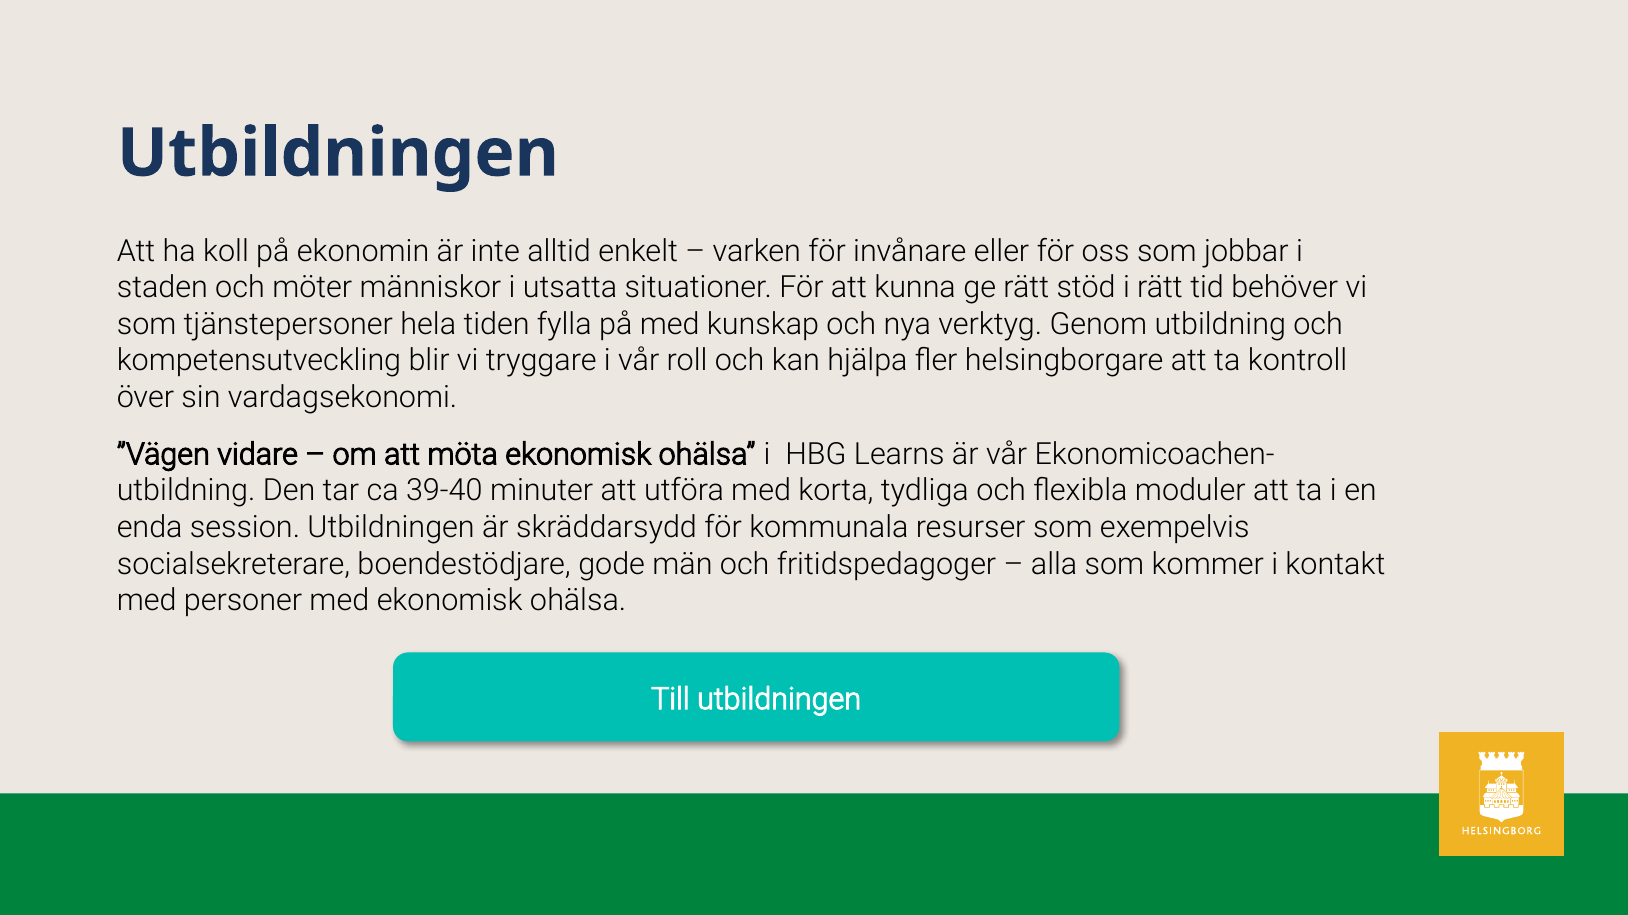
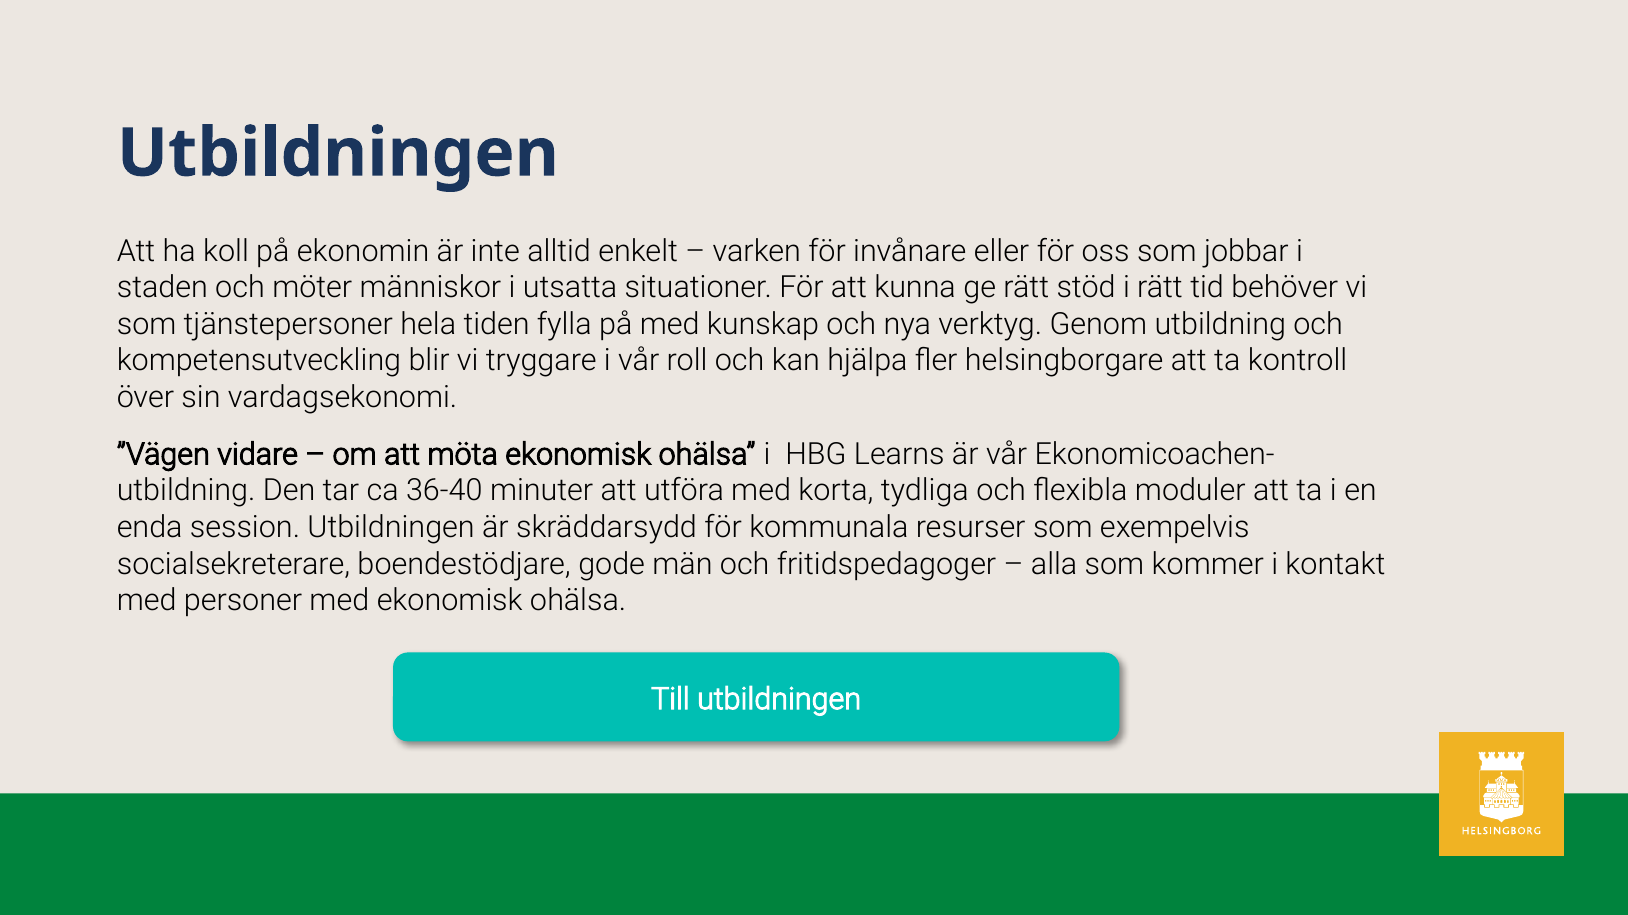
39-40: 39-40 -> 36-40 (444, 491)
